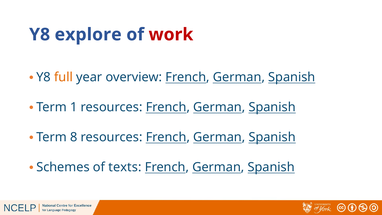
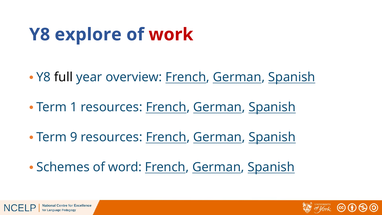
full colour: orange -> black (63, 77)
8: 8 -> 9 (74, 137)
texts: texts -> word (125, 167)
